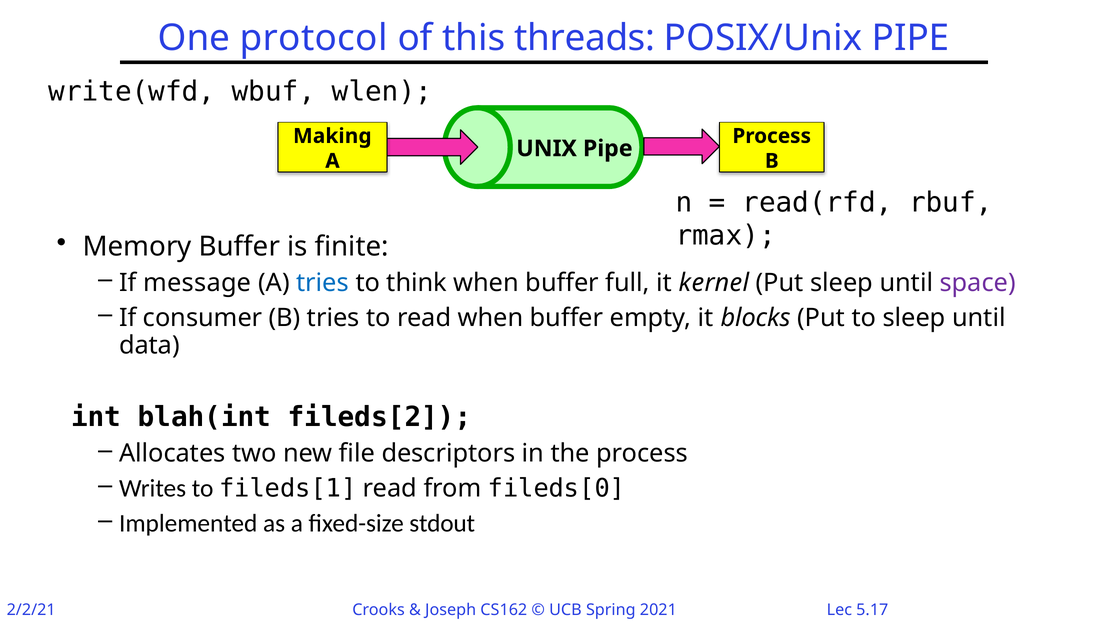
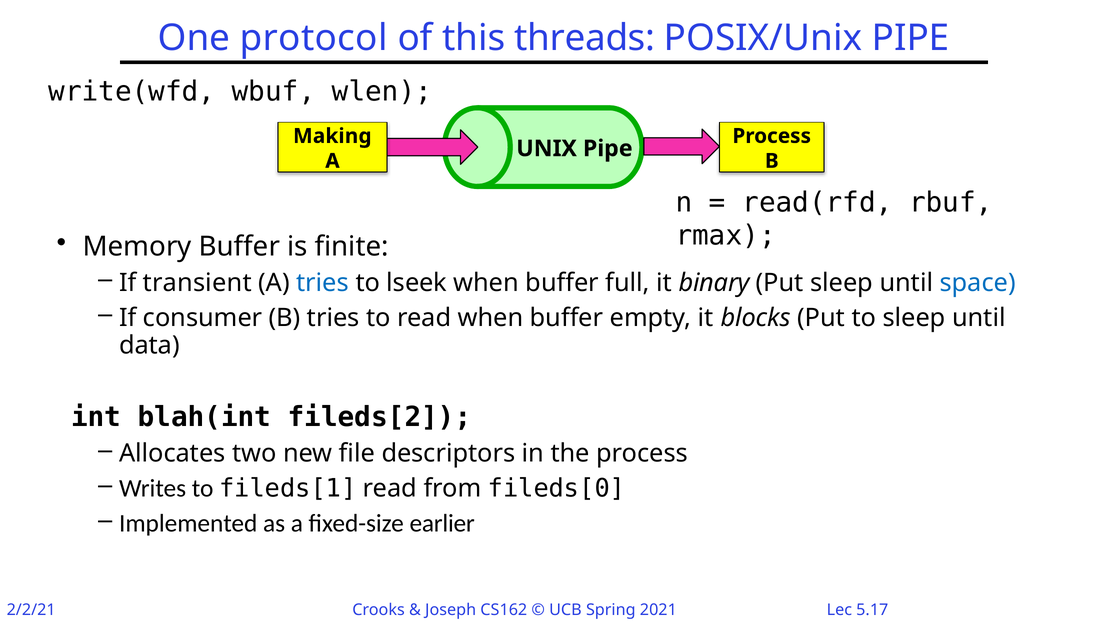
message: message -> transient (197, 283)
think: think -> lseek (417, 283)
kernel: kernel -> binary (714, 283)
space colour: purple -> blue (978, 283)
stdout: stdout -> earlier (442, 524)
